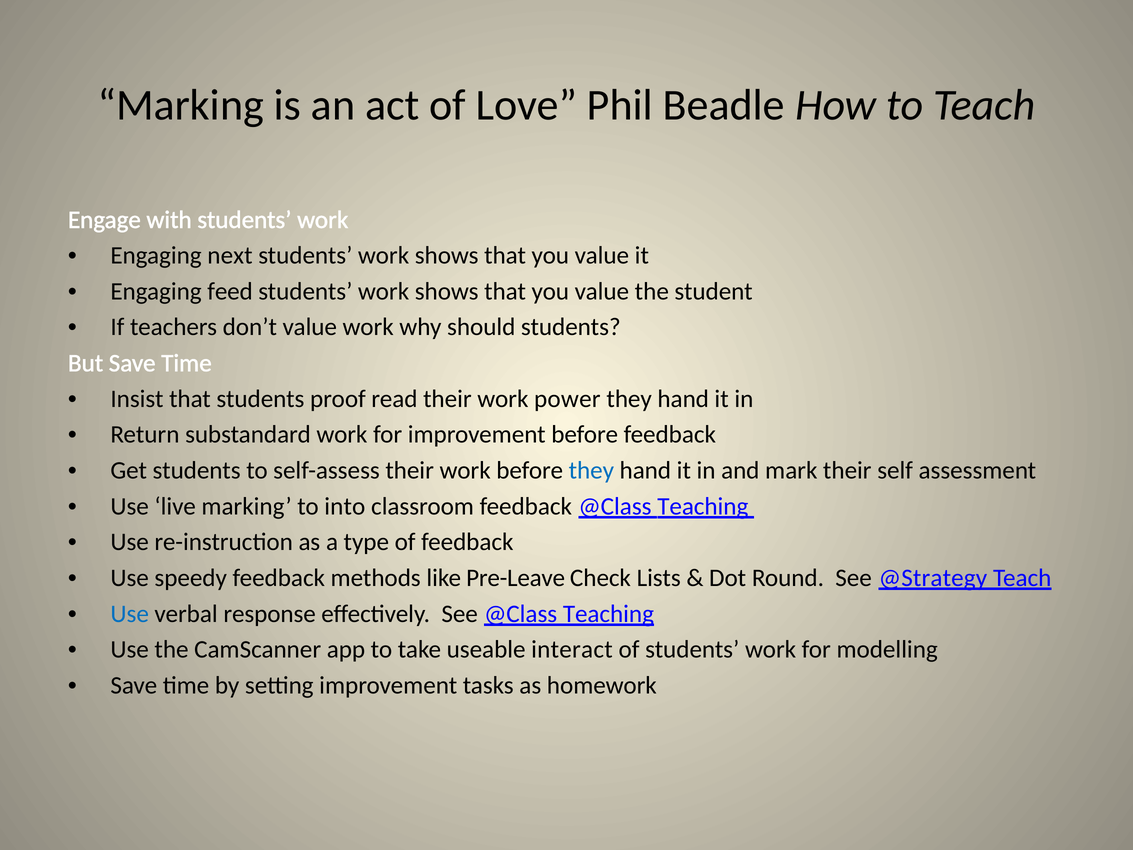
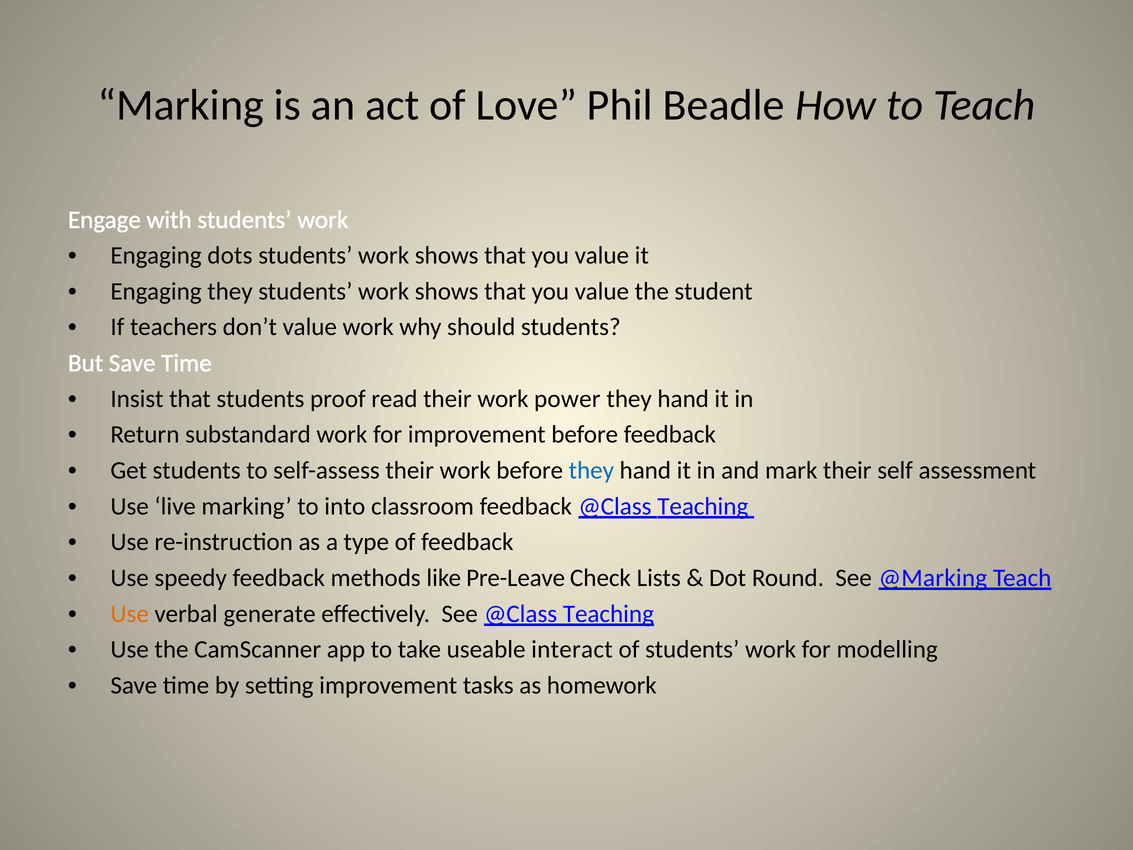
next: next -> dots (230, 255)
Engaging feed: feed -> they (230, 291)
@Strategy: @Strategy -> @Marking (933, 578)
Use colour: blue -> orange (130, 614)
response: response -> generate (270, 614)
